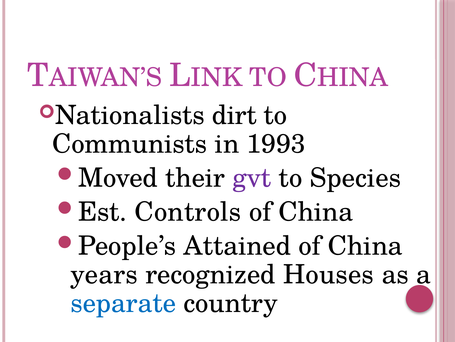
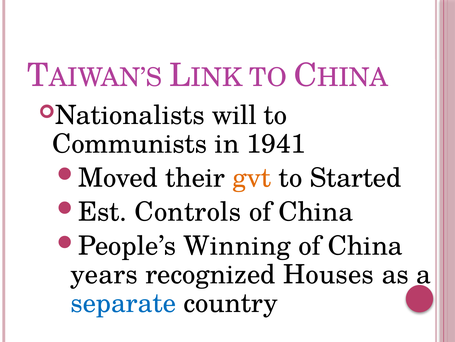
dirt: dirt -> will (234, 115)
1993: 1993 -> 1941 (276, 144)
gvt colour: purple -> orange (252, 178)
Species: Species -> Started (355, 178)
Attained: Attained -> Winning (237, 246)
